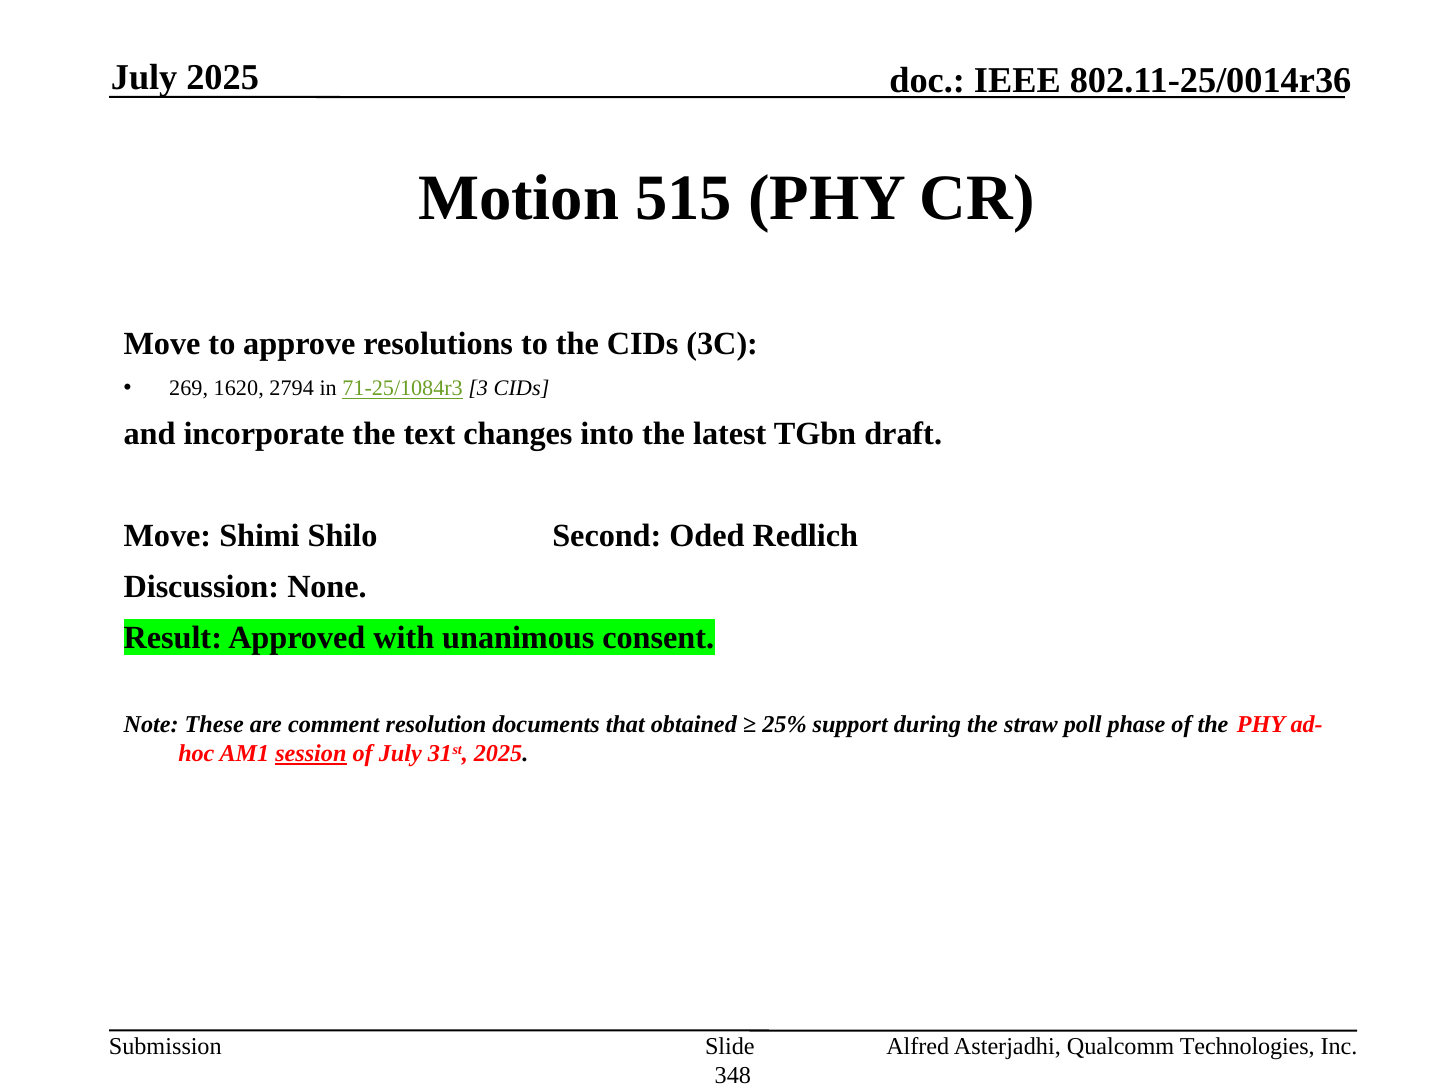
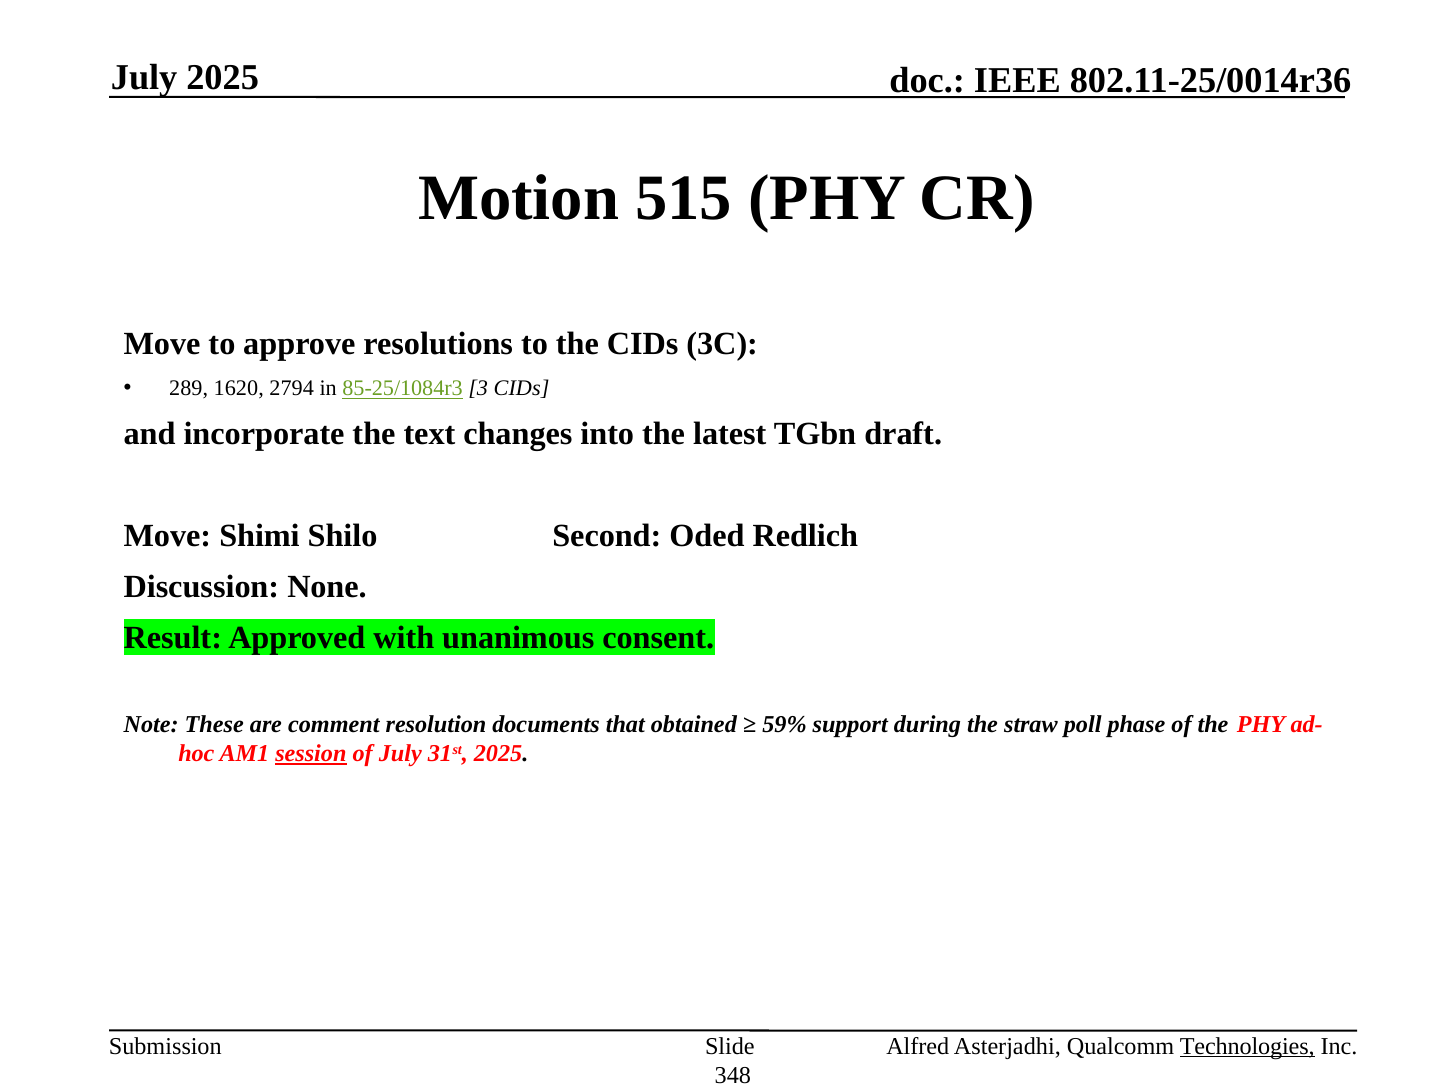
269: 269 -> 289 (189, 388)
71-25/1084r3: 71-25/1084r3 -> 85-25/1084r3 (403, 388)
25%: 25% -> 59% (785, 724)
Technologies underline: none -> present (1247, 1046)
